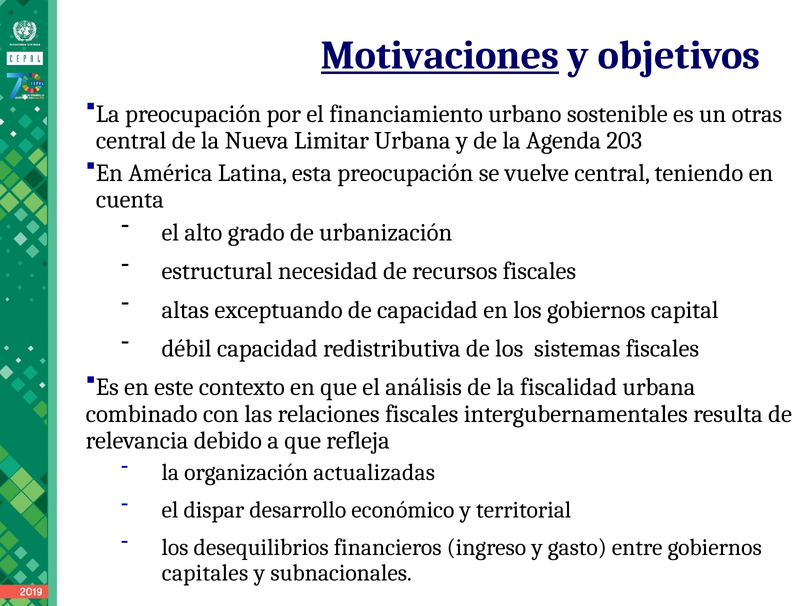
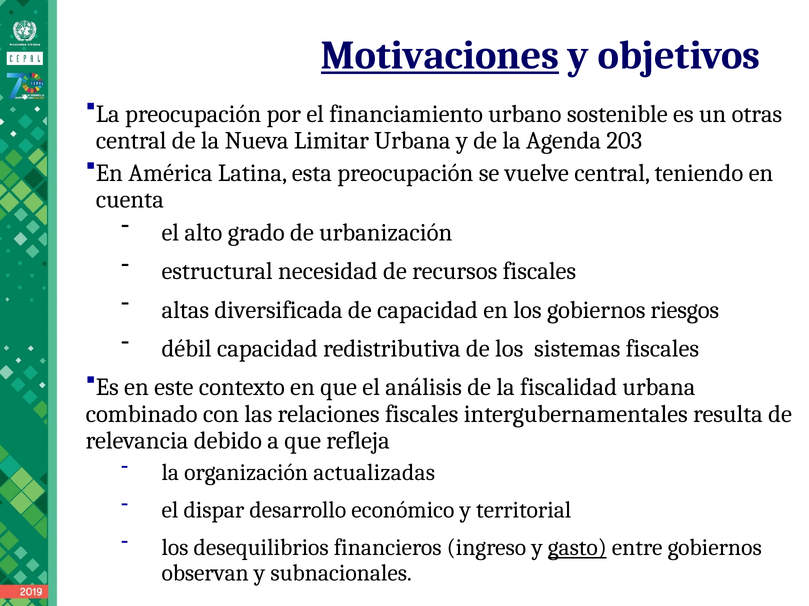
exceptuando: exceptuando -> diversificada (279, 310)
capital: capital -> riesgos (685, 310)
gasto underline: none -> present (577, 548)
capitales: capitales -> observan (205, 574)
